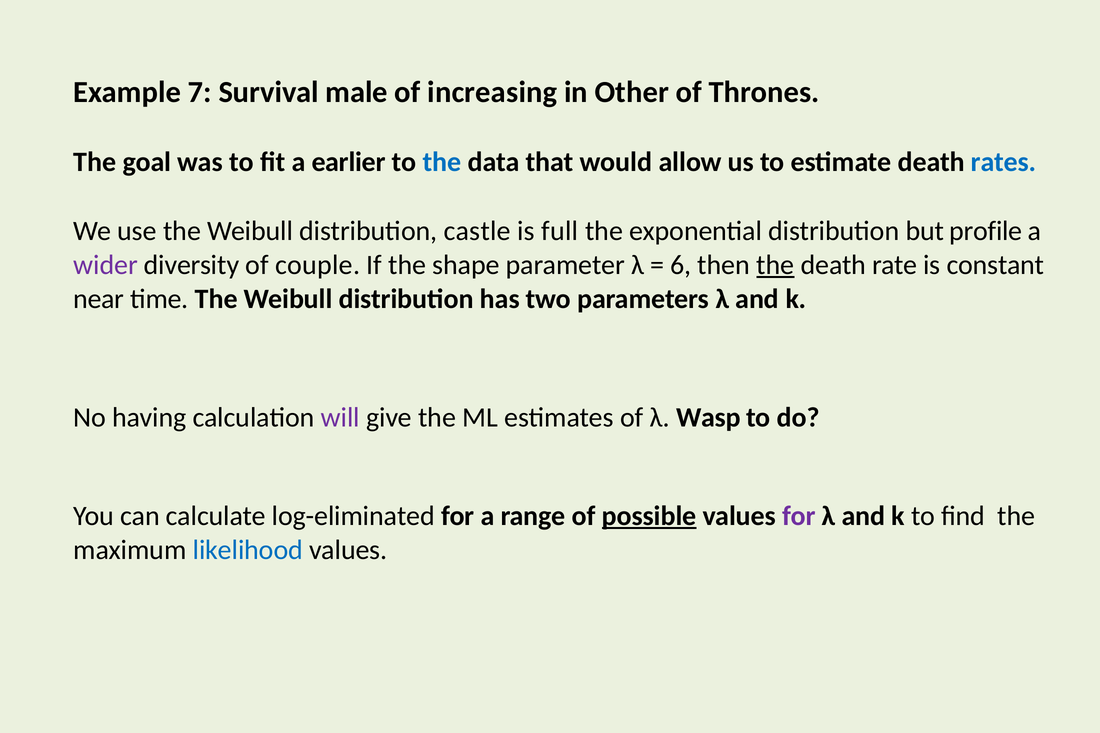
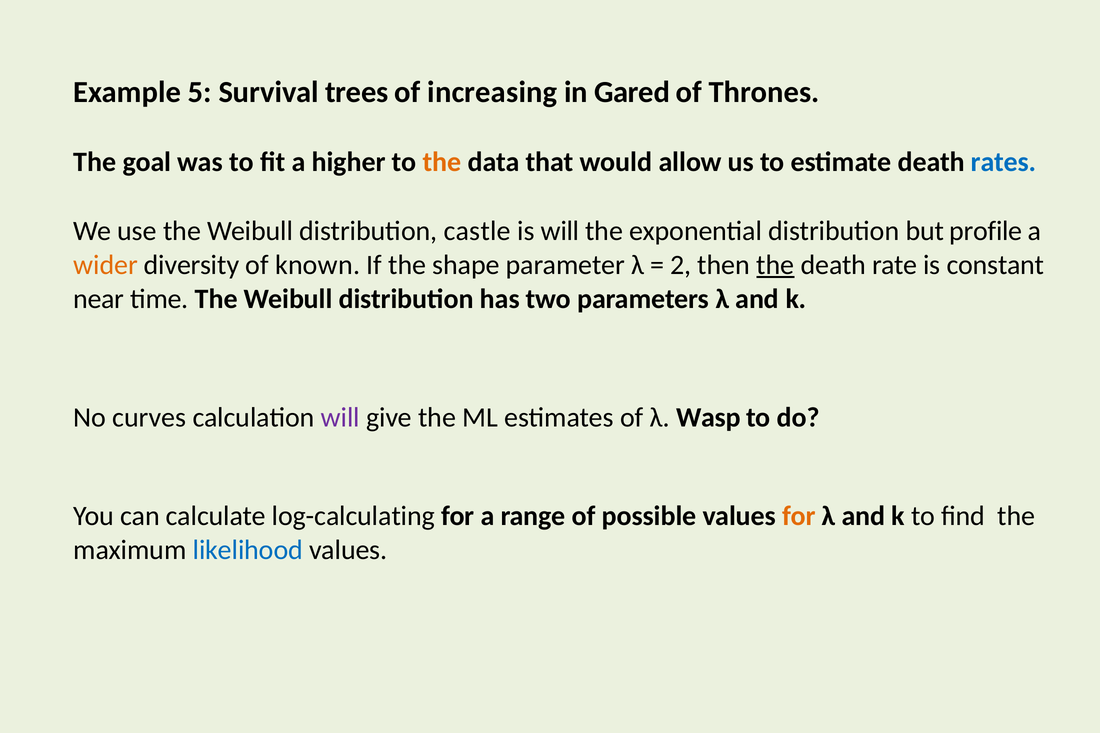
7: 7 -> 5 (200, 92)
male: male -> trees (357, 92)
Other: Other -> Gared (632, 92)
earlier: earlier -> higher (349, 162)
the colour: blue -> orange (442, 162)
is full: full -> will (560, 231)
wider colour: purple -> orange (106, 265)
couple: couple -> known (318, 265)
6: 6 -> 2 (681, 265)
having: having -> curves (149, 418)
log-eliminated: log-eliminated -> log-calculating (353, 516)
possible underline: present -> none (649, 516)
for colour: purple -> orange (799, 516)
